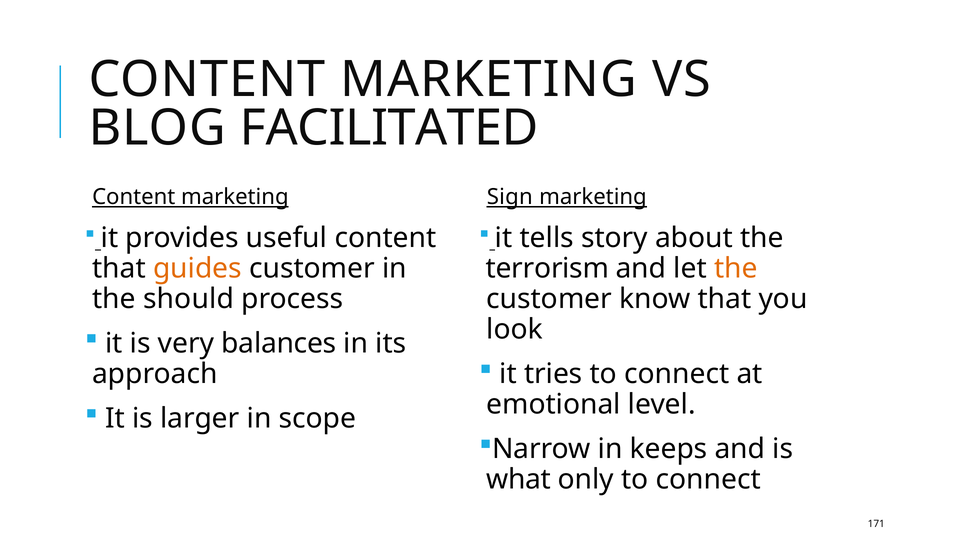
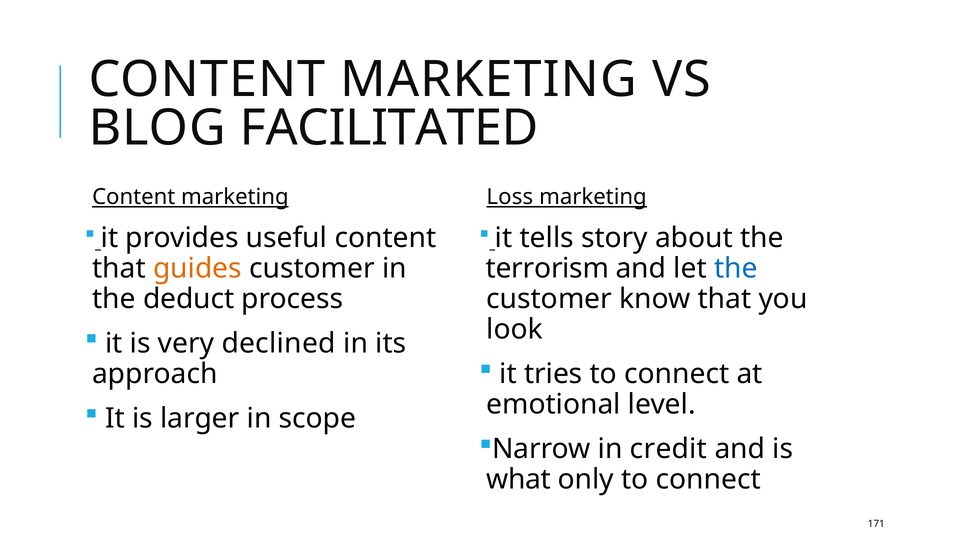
Sign: Sign -> Loss (510, 197)
the colour: orange -> blue (736, 269)
should: should -> deduct (189, 299)
balances: balances -> declined (279, 344)
keeps: keeps -> credit (669, 450)
